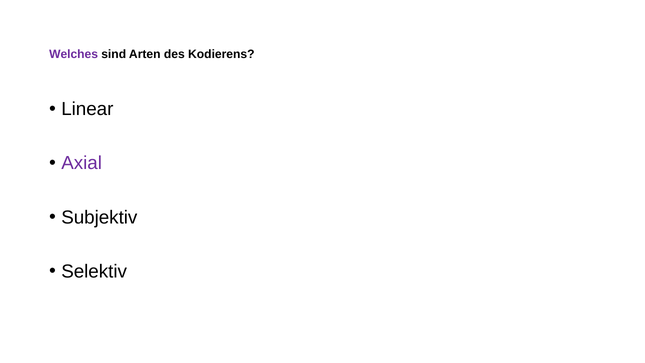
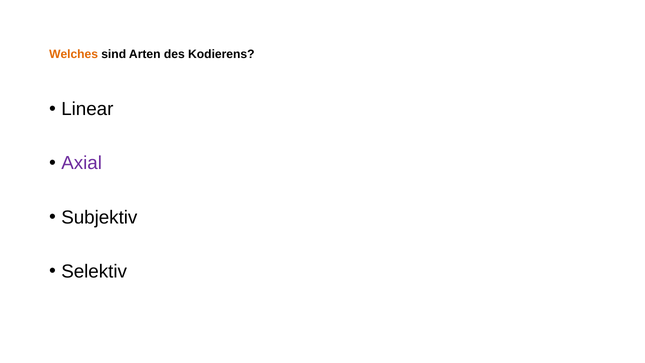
Welches colour: purple -> orange (74, 54)
